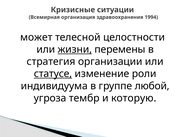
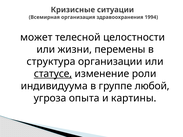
жизни underline: present -> none (75, 50)
стратегия: стратегия -> структура (51, 62)
тембр: тембр -> опыта (84, 98)
которую: которую -> картины (134, 98)
